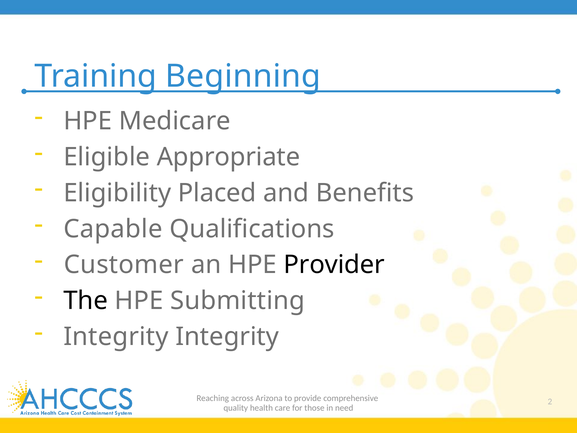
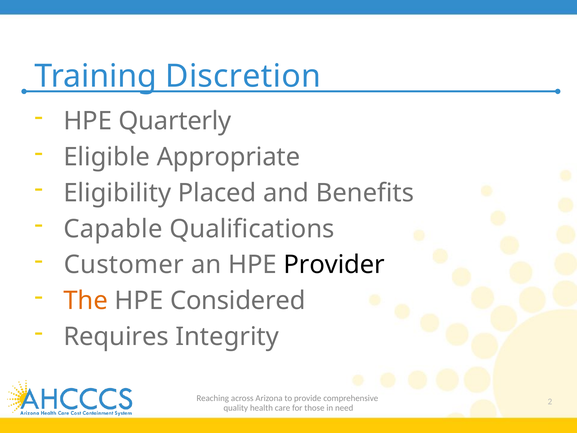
Beginning: Beginning -> Discretion (243, 76)
Medicare: Medicare -> Quarterly (175, 121)
The colour: black -> orange (86, 301)
Submitting: Submitting -> Considered (238, 301)
Integrity: Integrity -> Requires (116, 336)
